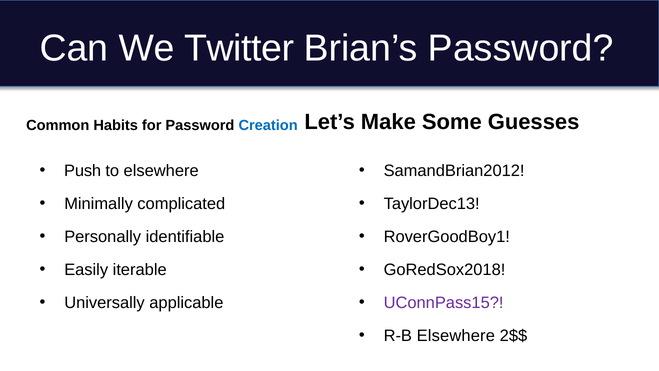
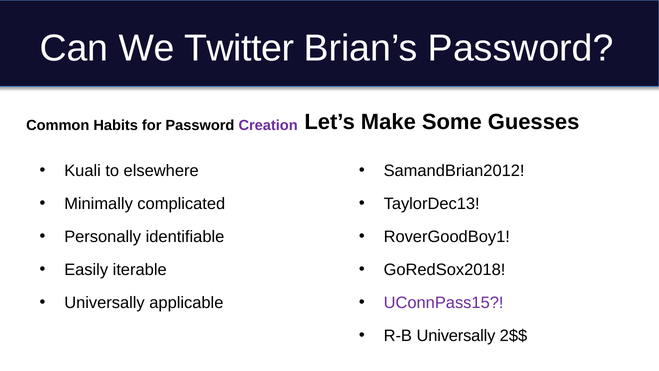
Creation colour: blue -> purple (268, 126)
Push: Push -> Kuali (83, 171)
R-B Elsewhere: Elsewhere -> Universally (456, 335)
